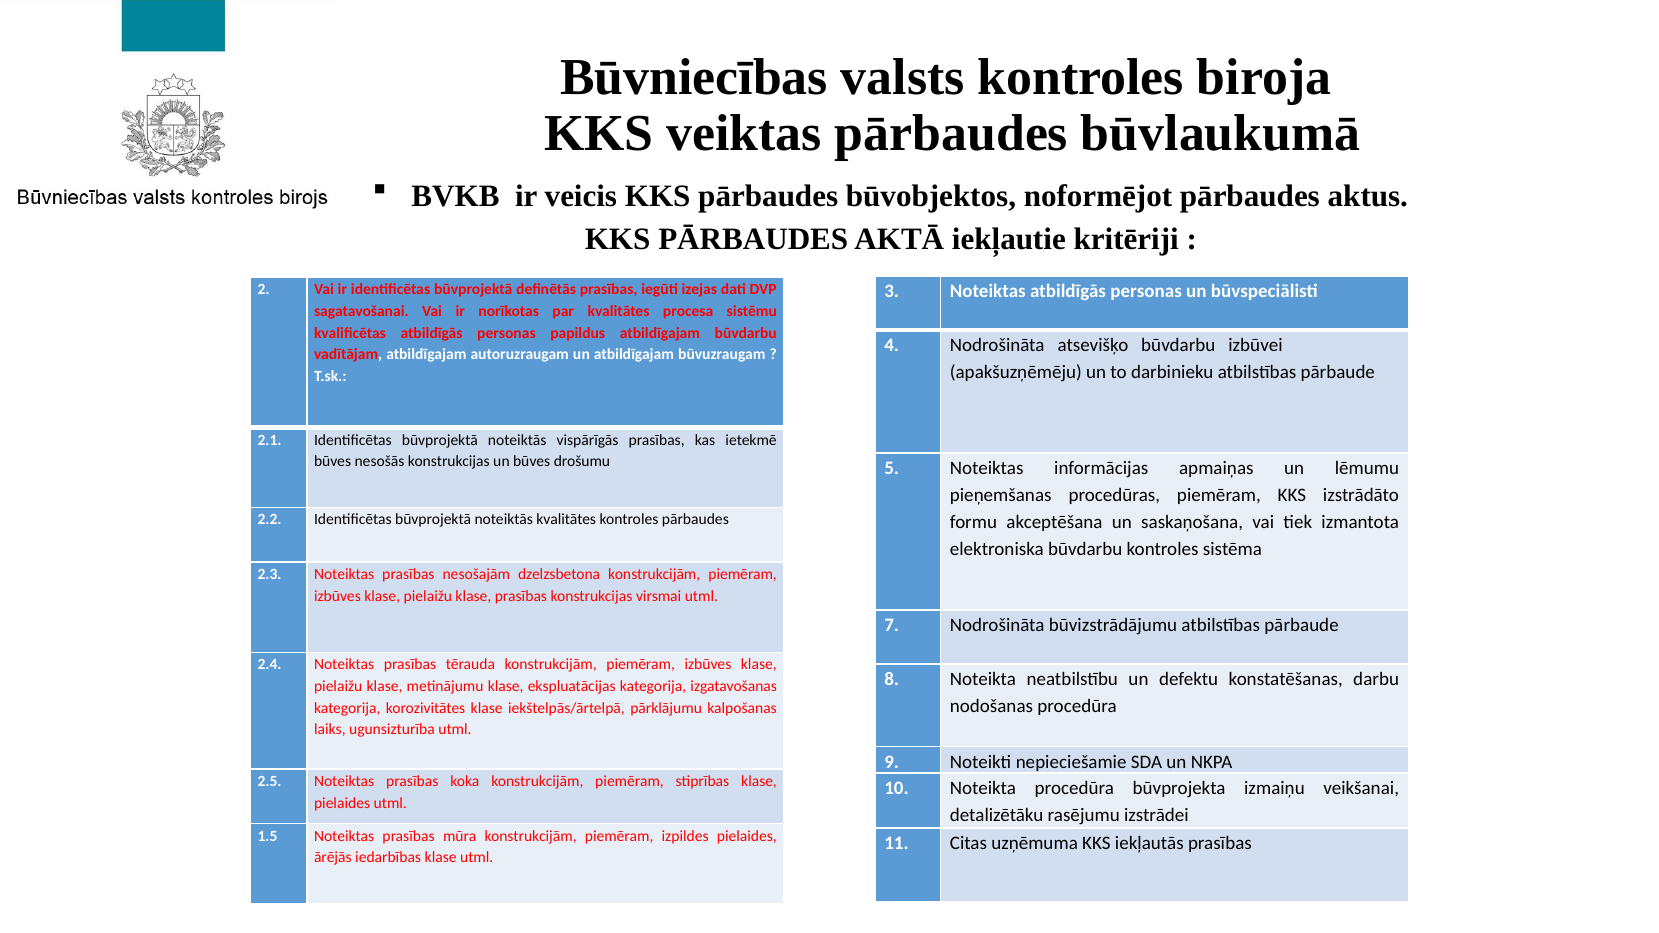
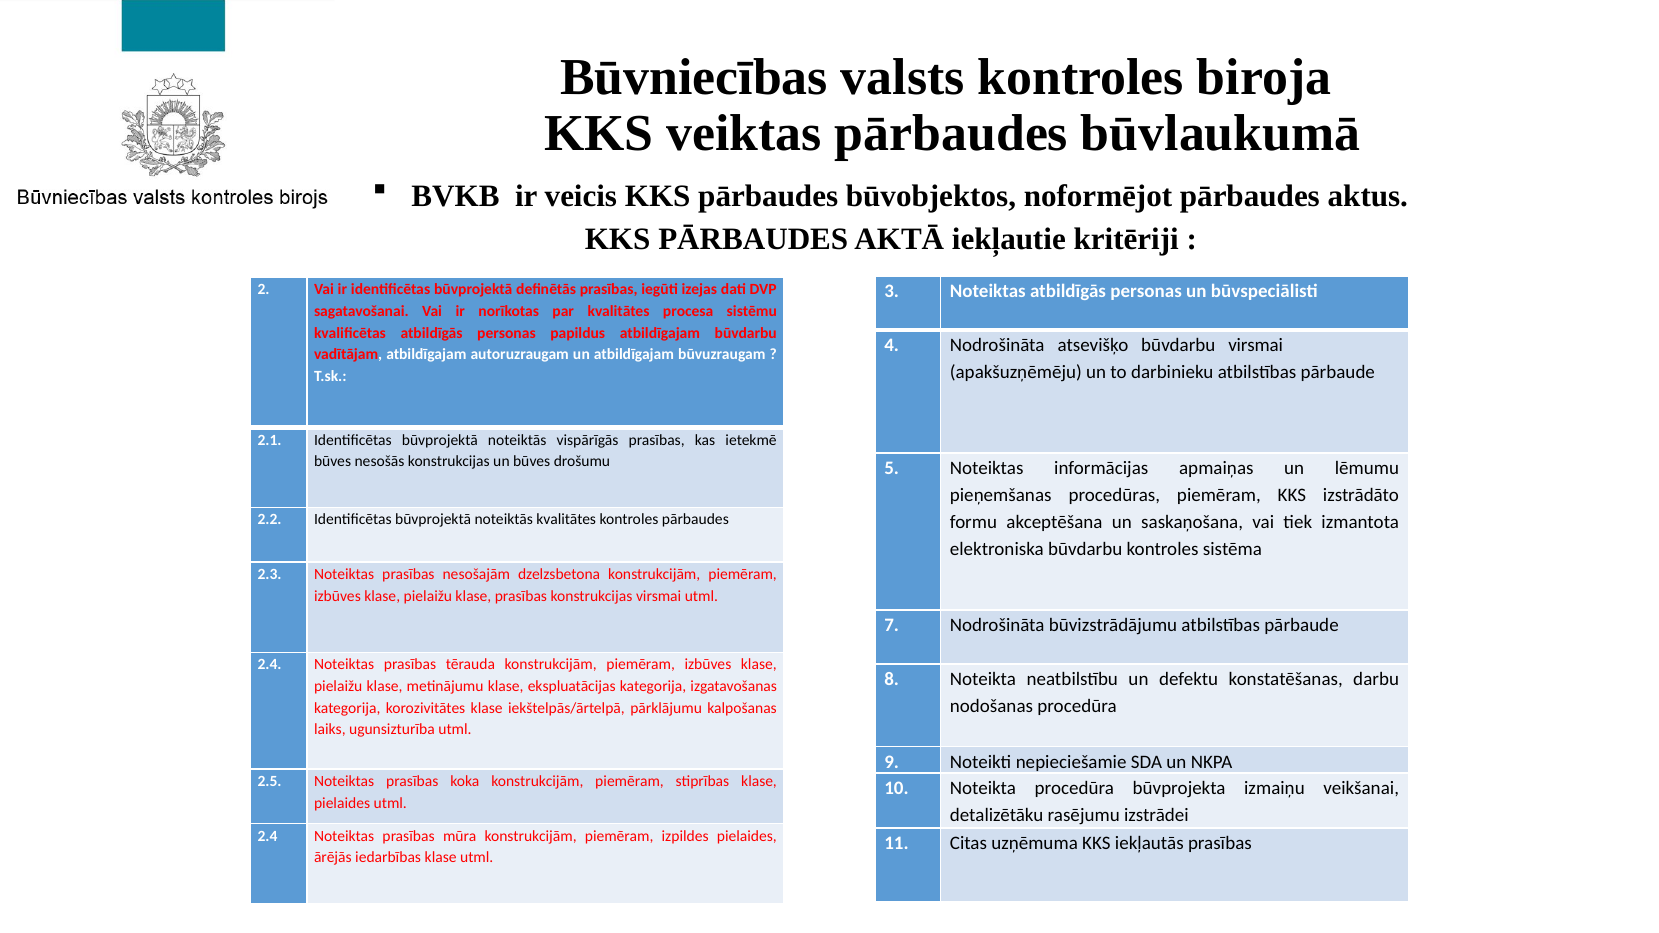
būvdarbu izbūvei: izbūvei -> virsmai (1256, 346)
1.5: 1.5 -> 2.4 (268, 836)
